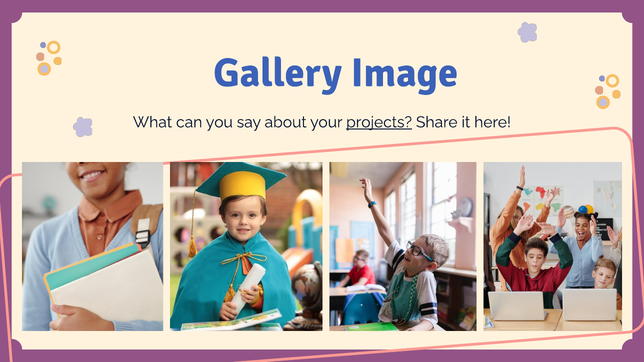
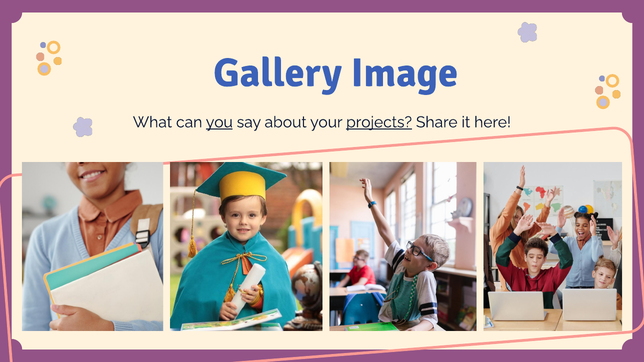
you underline: none -> present (219, 122)
